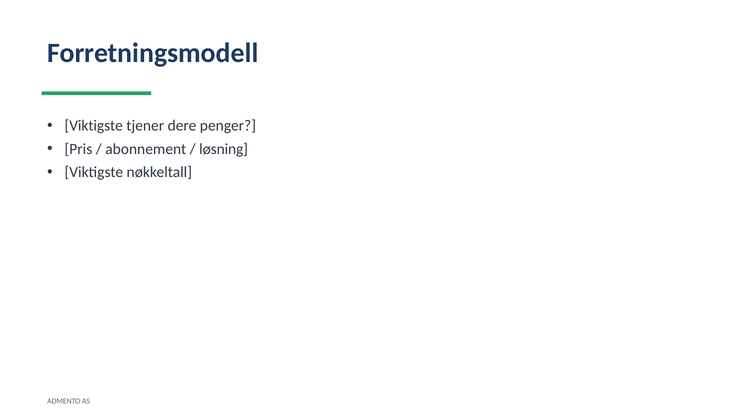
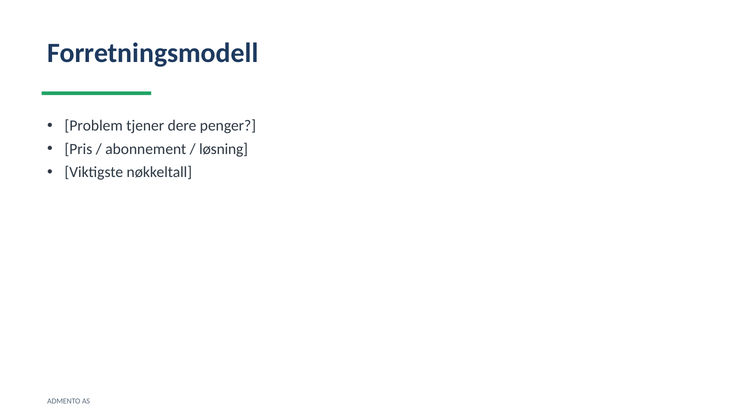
Viktigste: Viktigste -> Problem (94, 126)
